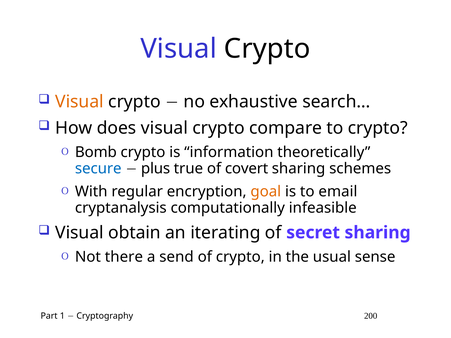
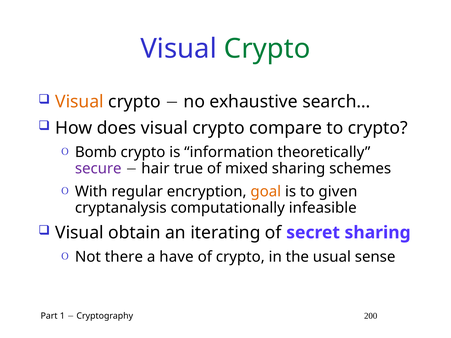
Crypto colour: black -> green (267, 49)
secure colour: blue -> purple (98, 169)
plus: plus -> hair (155, 169)
covert: covert -> mixed (247, 169)
email: email -> given (338, 192)
send: send -> have (176, 257)
